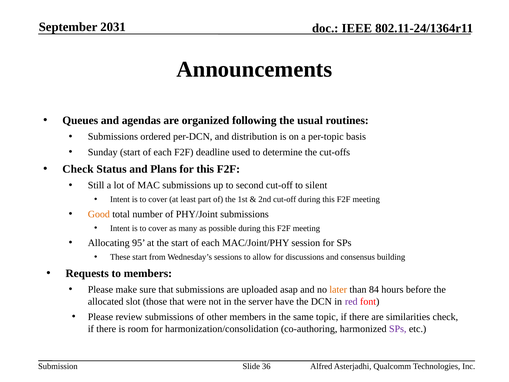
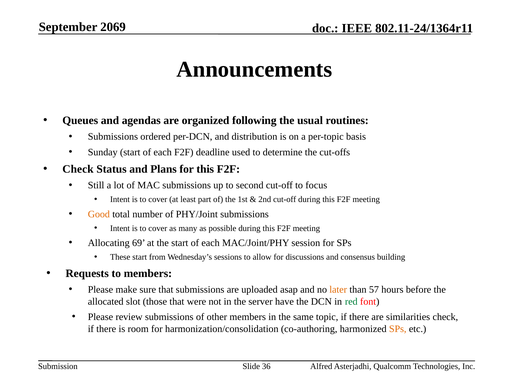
2031: 2031 -> 2069 (113, 27)
silent: silent -> focus (316, 185)
95: 95 -> 69 (139, 243)
84: 84 -> 57 (374, 289)
red colour: purple -> green (351, 301)
SPs colour: purple -> orange (398, 329)
